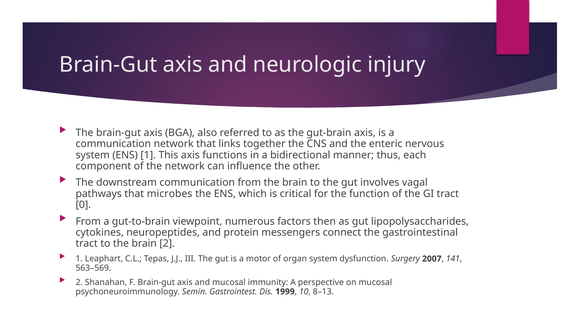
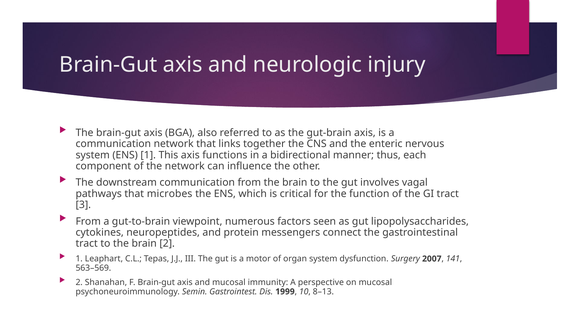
0: 0 -> 3 (83, 205)
then: then -> seen (325, 221)
